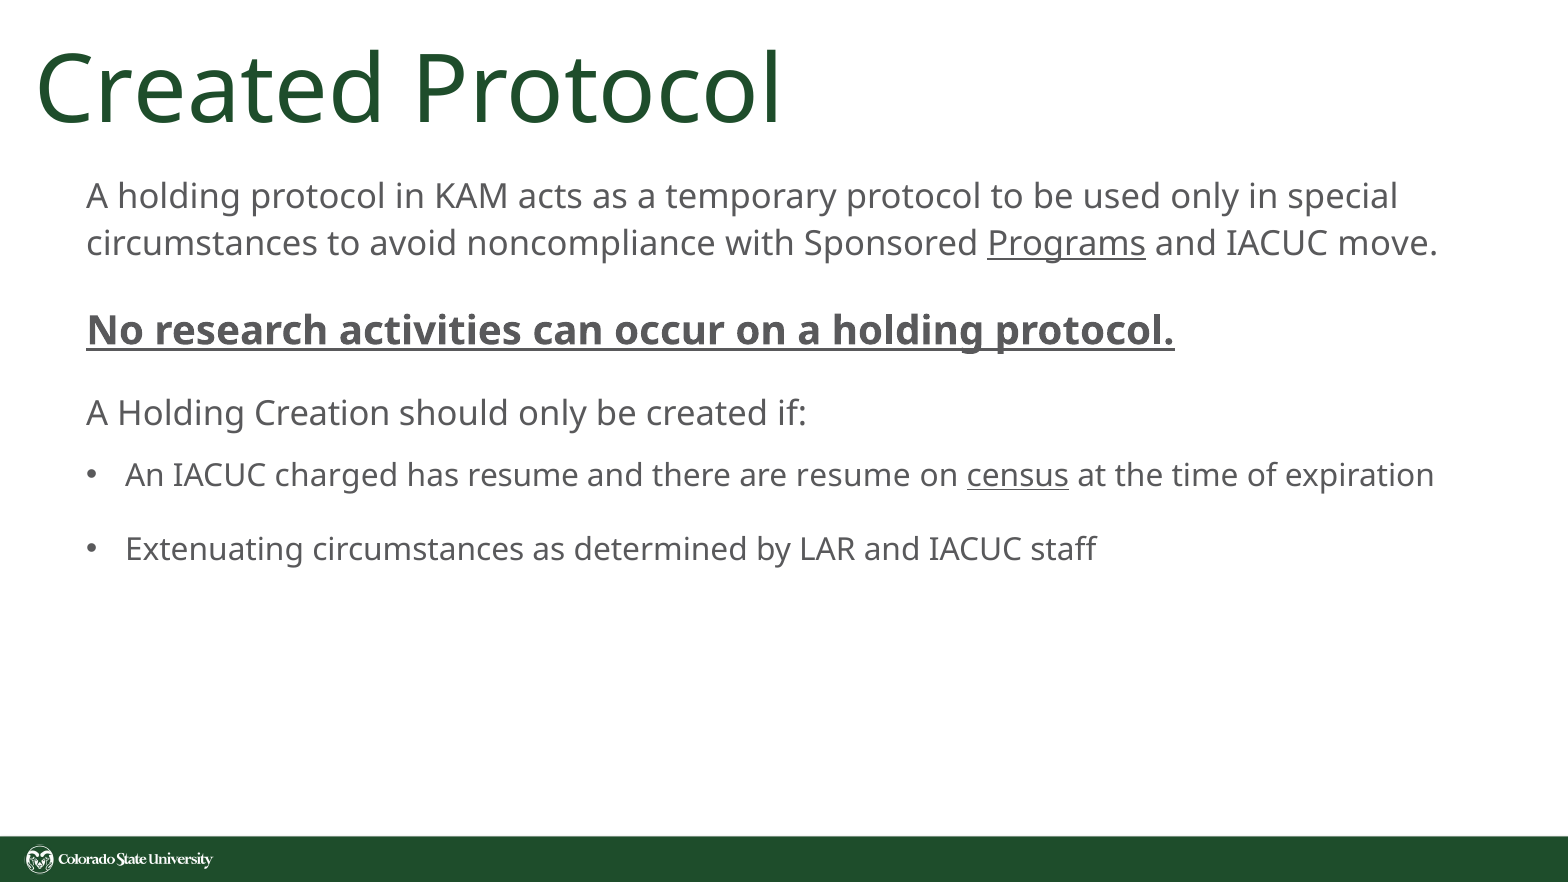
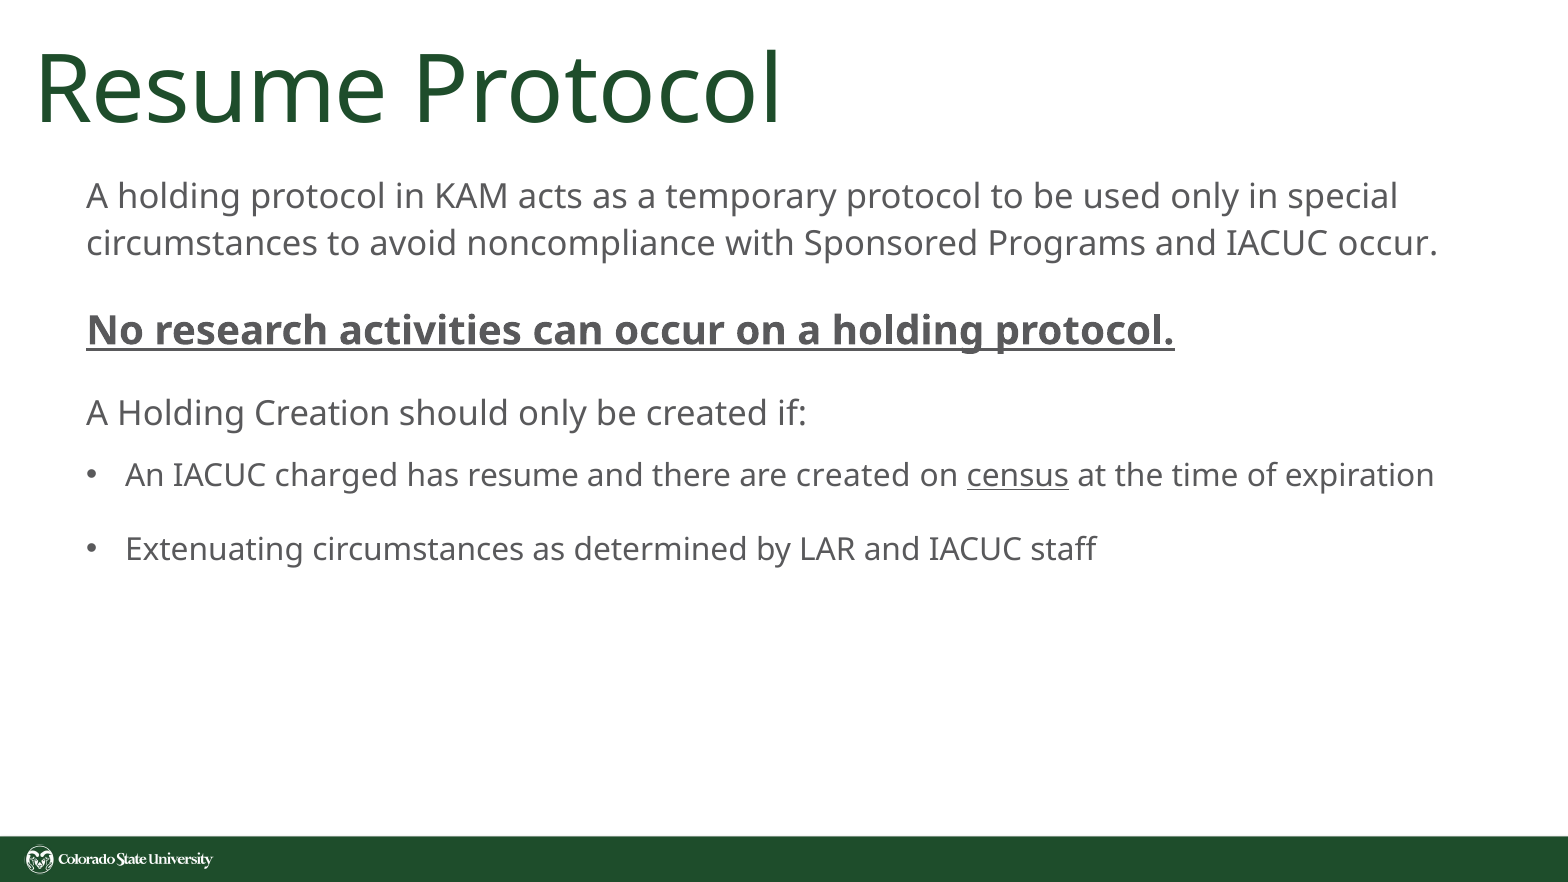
Created: Created -> Resume (211, 91)
Programs underline: present -> none (1067, 244)
IACUC move: move -> occur (1388, 244)
are resume: resume -> created (853, 476)
